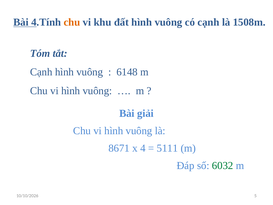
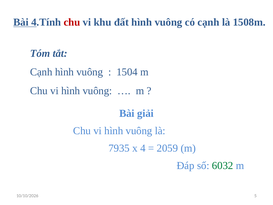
chu colour: orange -> red (72, 22)
6148: 6148 -> 1504 (127, 72)
8671: 8671 -> 7935 (119, 148)
5111: 5111 -> 2059 (167, 148)
